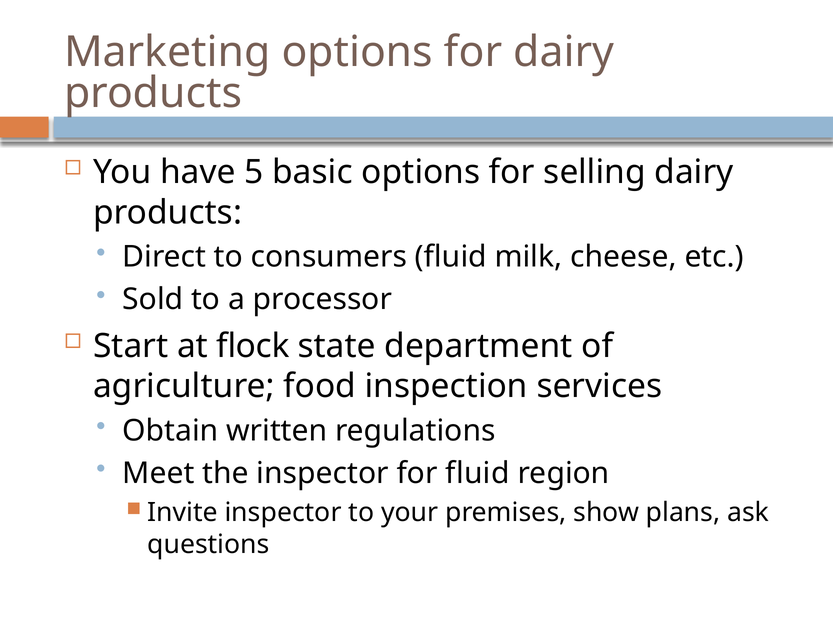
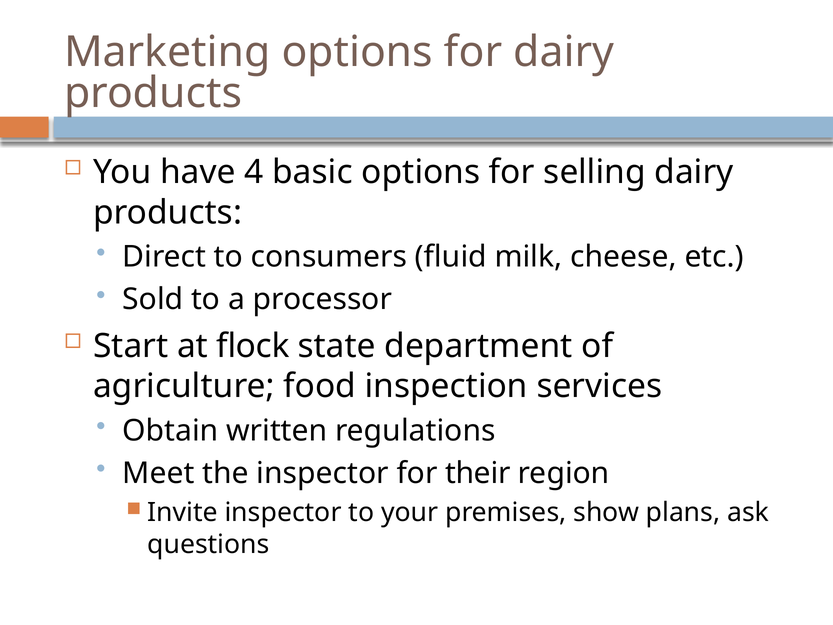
5: 5 -> 4 (254, 172)
for fluid: fluid -> their (478, 473)
